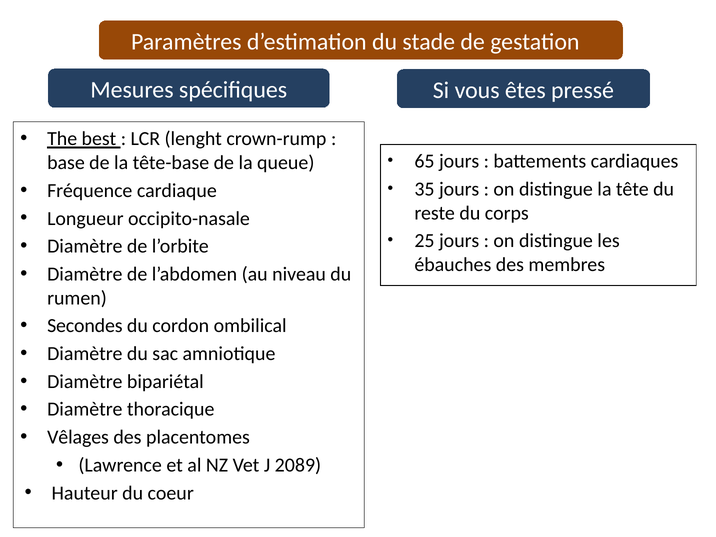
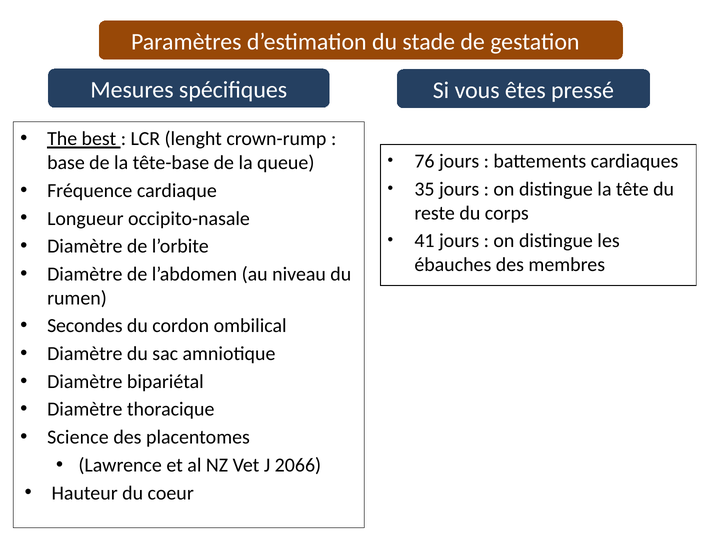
65: 65 -> 76 (424, 161)
25: 25 -> 41 (424, 241)
Vêlages: Vêlages -> Science (78, 437)
2089: 2089 -> 2066 (298, 465)
